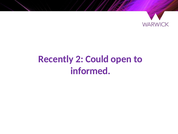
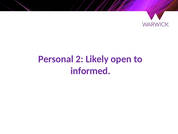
Recently: Recently -> Personal (56, 59)
Could: Could -> Likely (97, 59)
